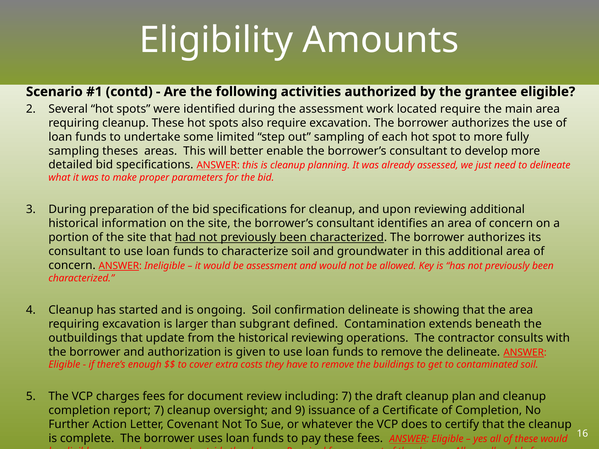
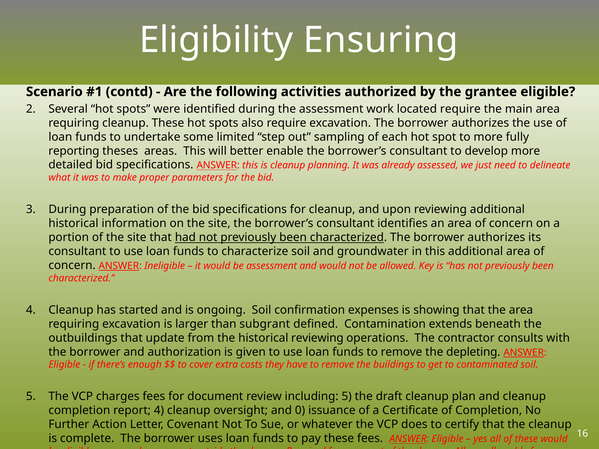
Amounts: Amounts -> Ensuring (381, 40)
sampling: sampling -> reporting (74, 151)
confirmation delineate: delineate -> expenses (373, 310)
the delineate: delineate -> depleting (473, 352)
including 7: 7 -> 5 (347, 397)
report 7: 7 -> 4 (159, 411)
9: 9 -> 0 (300, 411)
